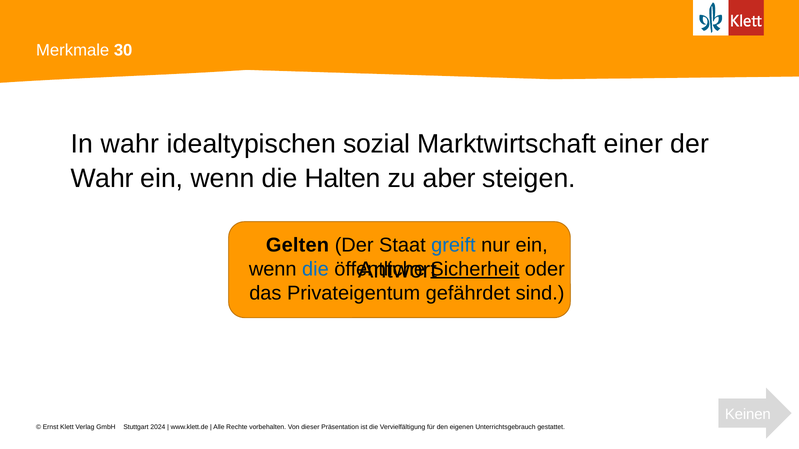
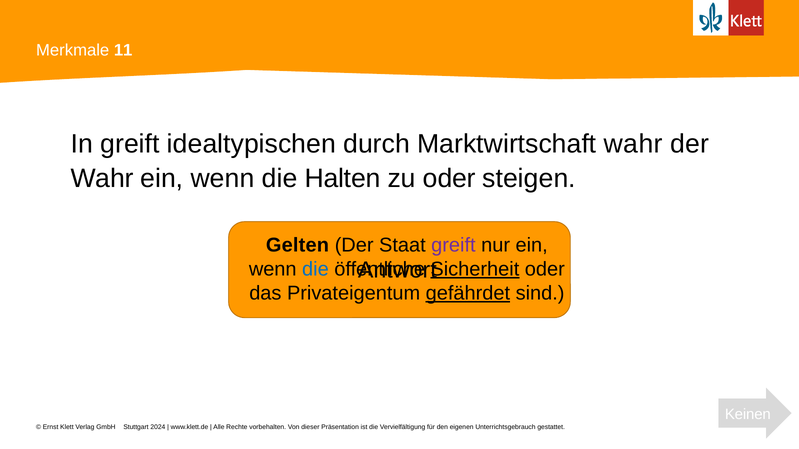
30: 30 -> 11 (123, 50)
In wahr: wahr -> greift (130, 144)
sozial: sozial -> durch (377, 144)
Marktwirtschaft einer: einer -> wahr (633, 144)
zu aber: aber -> oder (449, 178)
greift colour: blue -> purple (453, 246)
gefährdet underline: none -> present (468, 293)
